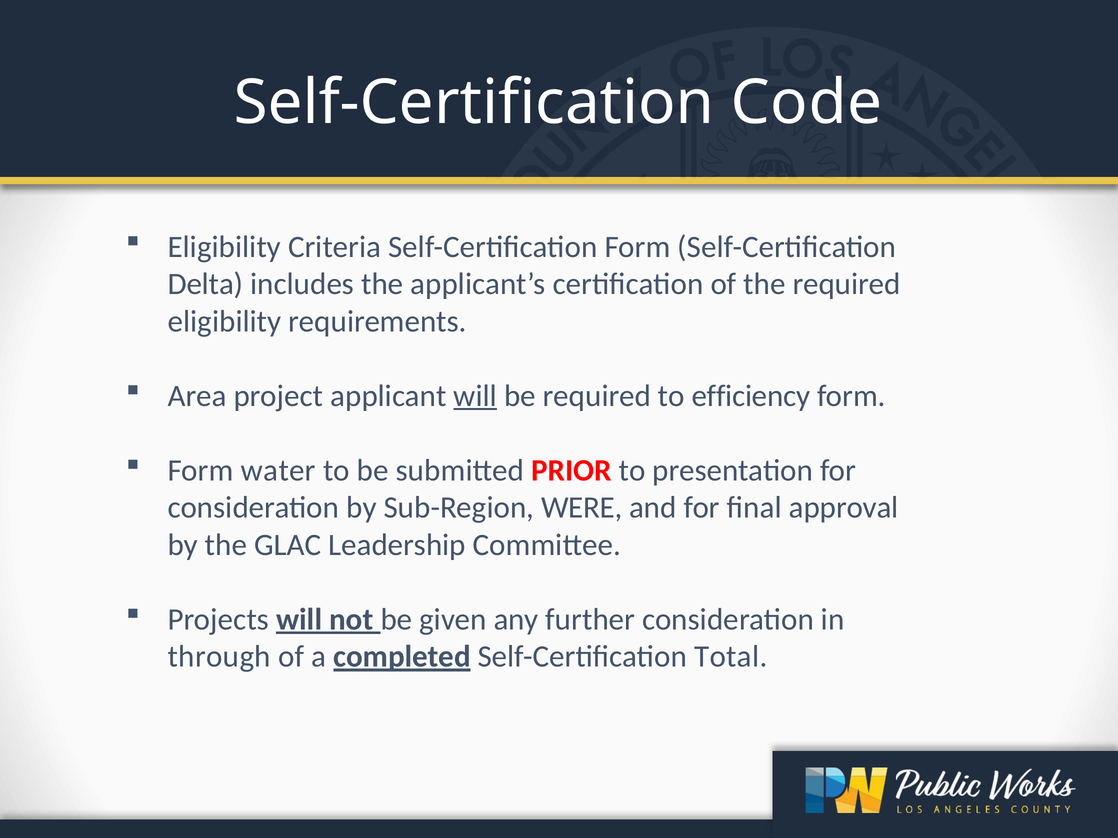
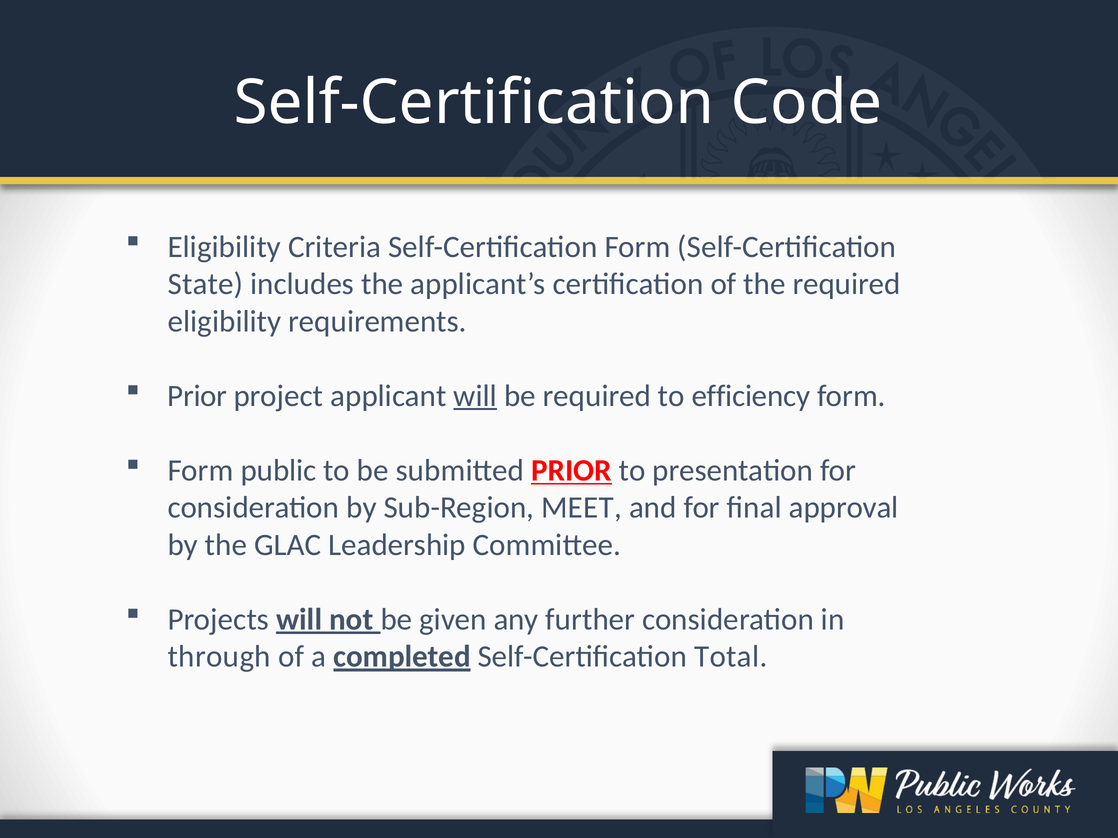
Delta: Delta -> State (205, 284)
Area: Area -> Prior (197, 396)
water: water -> public (278, 471)
PRIOR underline: none -> present (571, 471)
WERE: WERE -> MEET (582, 508)
